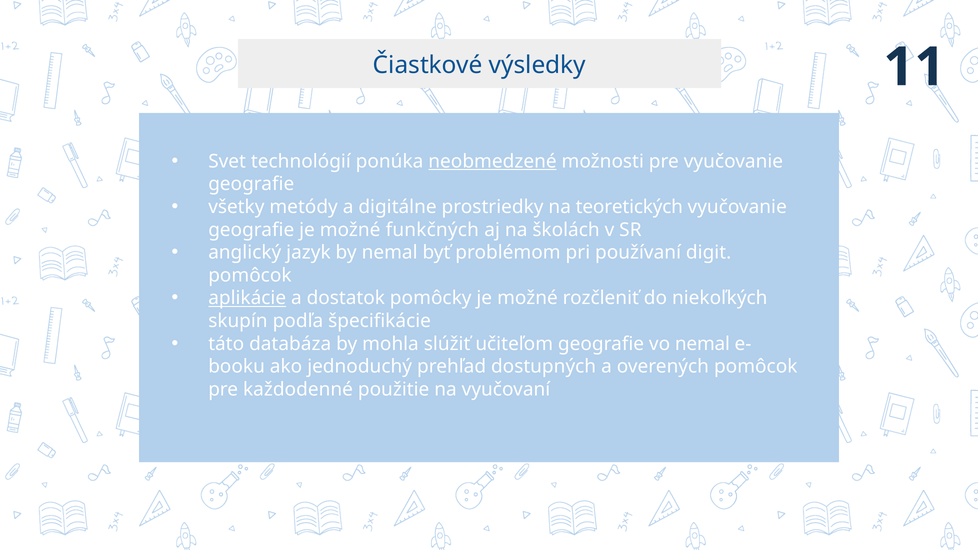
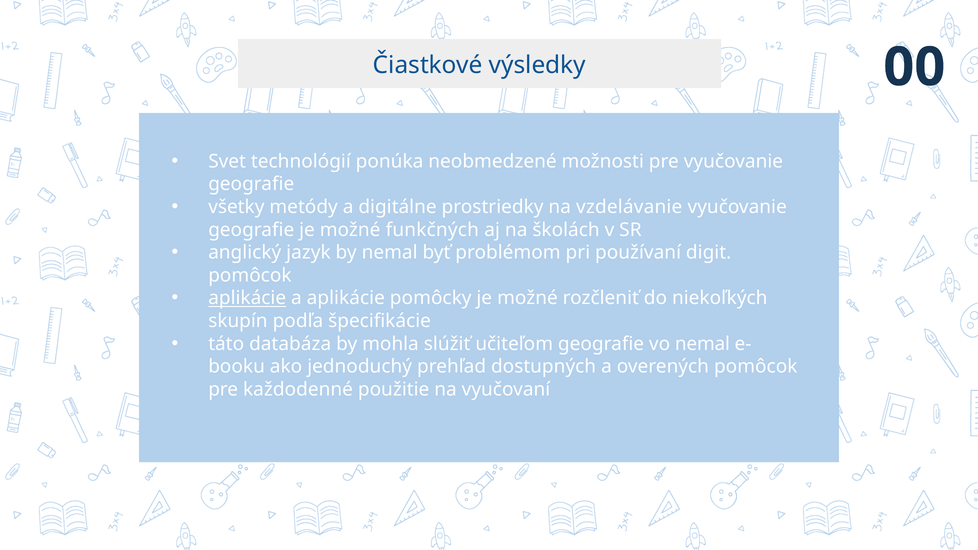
11: 11 -> 00 (914, 67)
neobmedzené underline: present -> none (492, 161)
teoretických: teoretických -> vzdelávanie (629, 207)
a dostatok: dostatok -> aplikácie (346, 298)
